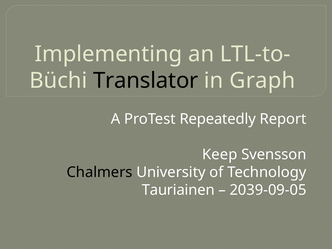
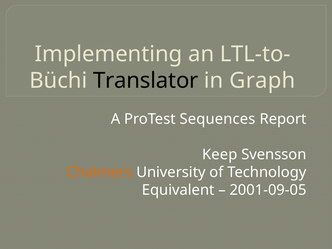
Repeatedly: Repeatedly -> Sequences (218, 119)
Chalmers colour: black -> orange (100, 172)
Tauriainen: Tauriainen -> Equivalent (178, 190)
2039-09-05: 2039-09-05 -> 2001-09-05 (268, 190)
